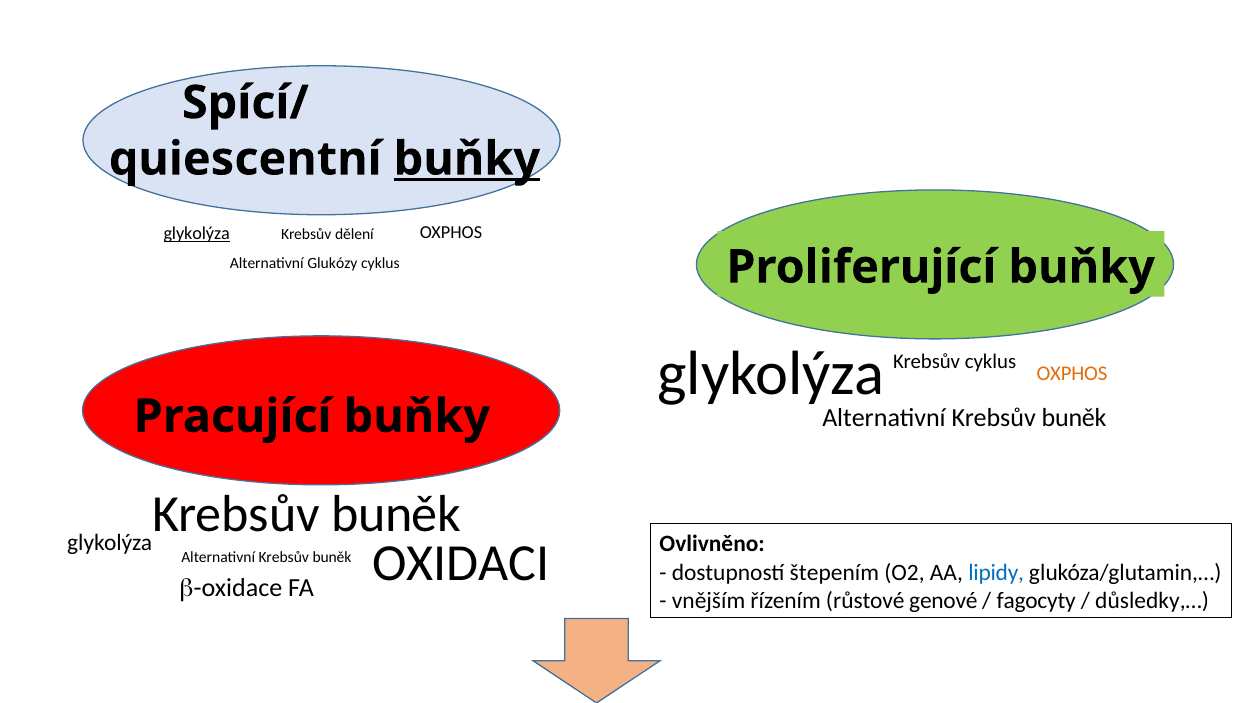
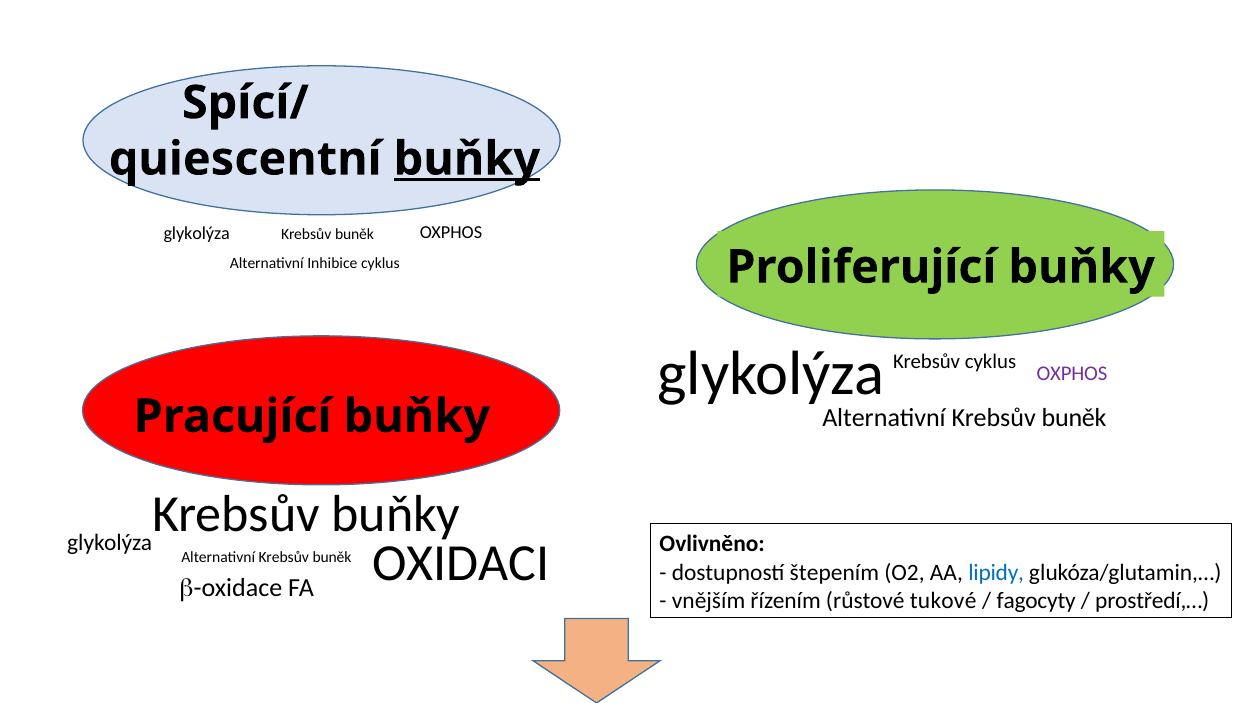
glykolýza underline: present -> none (197, 234)
dělení: dělení -> buněk (354, 234)
Glukózy: Glukózy -> Inhibice (332, 263)
OXPHOS colour: orange -> purple (1072, 374)
buněk: buněk -> buňky (396, 515)
genové: genové -> tukové (943, 601)
důsledky,…: důsledky,… -> prostředí,… (1152, 601)
